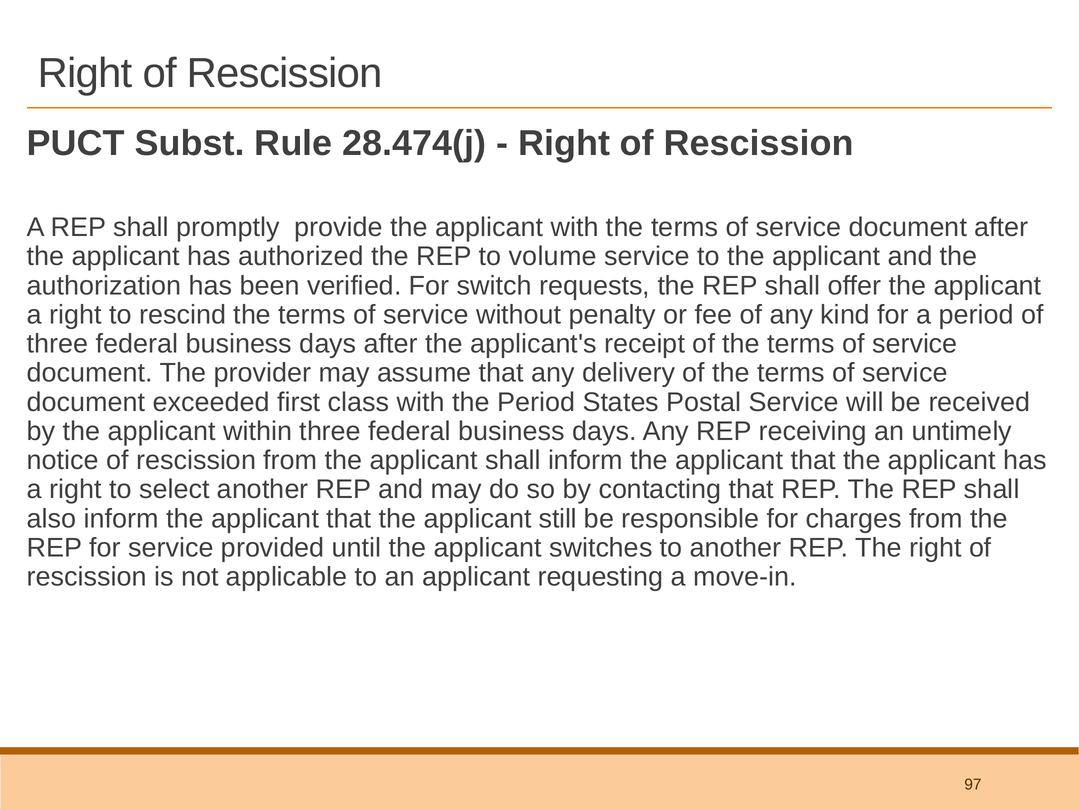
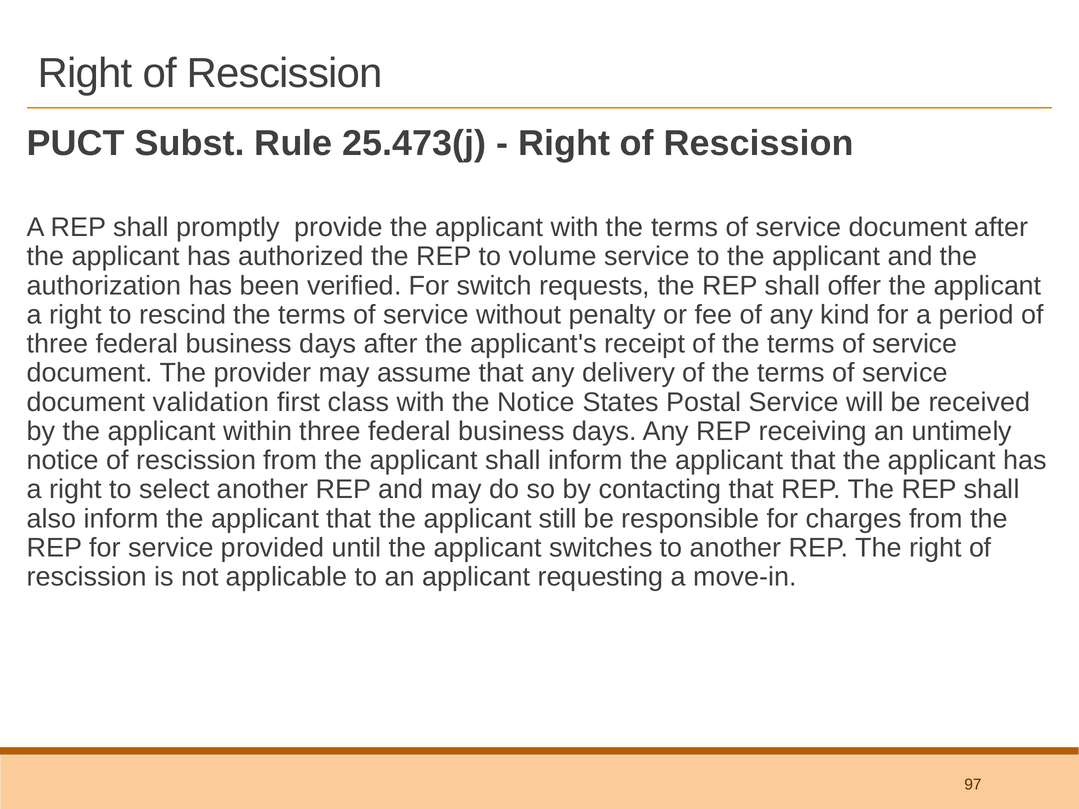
28.474(j: 28.474(j -> 25.473(j (414, 143)
exceeded: exceeded -> validation (211, 402)
the Period: Period -> Notice (536, 402)
